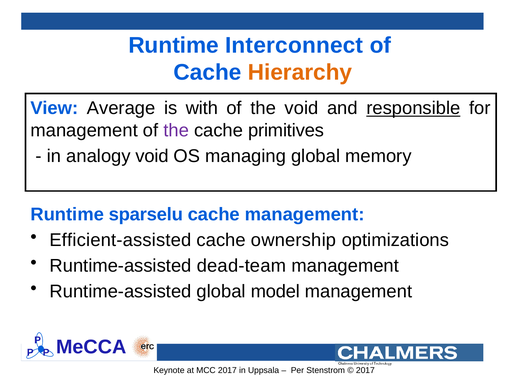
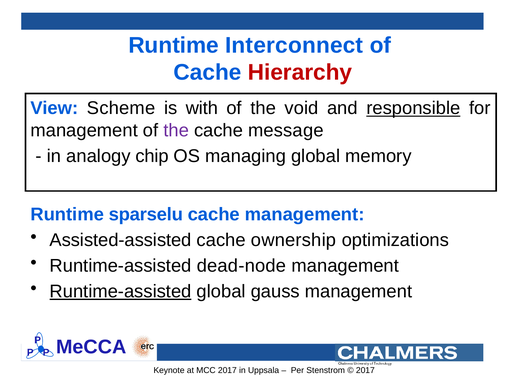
Hierarchy colour: orange -> red (300, 72)
Average: Average -> Scheme (121, 108)
primitives: primitives -> message (286, 130)
analogy void: void -> chip (152, 156)
Efficient-assisted: Efficient-assisted -> Assisted-assisted (121, 240)
dead-team: dead-team -> dead-node (241, 266)
Runtime-assisted underline: none -> present (121, 291)
model: model -> gauss (275, 291)
